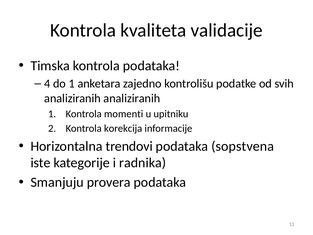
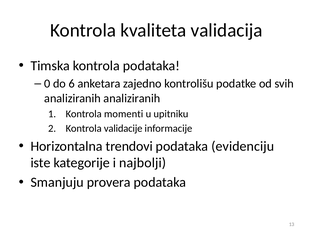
validacije: validacije -> validacija (227, 30)
4: 4 -> 0 (47, 84)
do 1: 1 -> 6 (72, 84)
korekcija: korekcija -> validacije (123, 128)
sopstvena: sopstvena -> evidenciju (243, 146)
radnika: radnika -> najbolji (143, 163)
